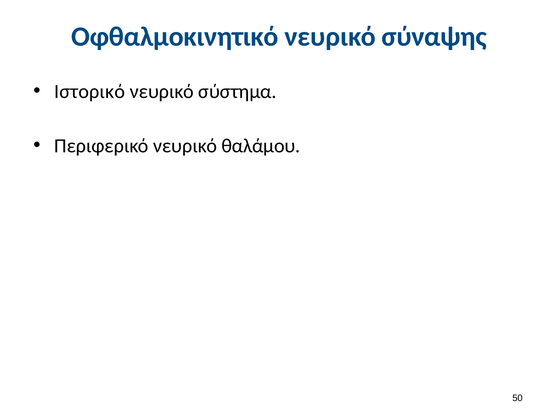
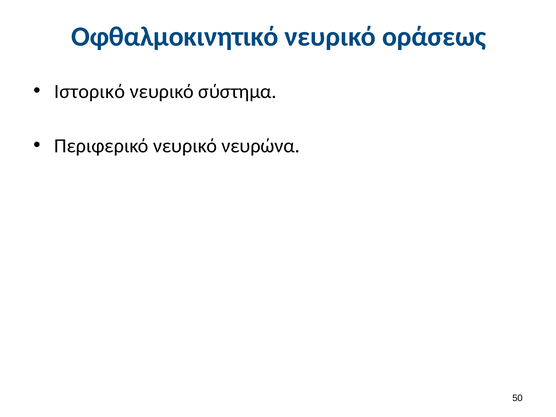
σύναψης: σύναψης -> οράσεως (434, 37)
θαλάμου: θαλάμου -> νευρώνα (261, 146)
